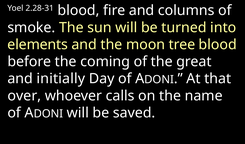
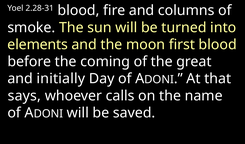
tree: tree -> first (182, 44)
over: over -> says (24, 95)
